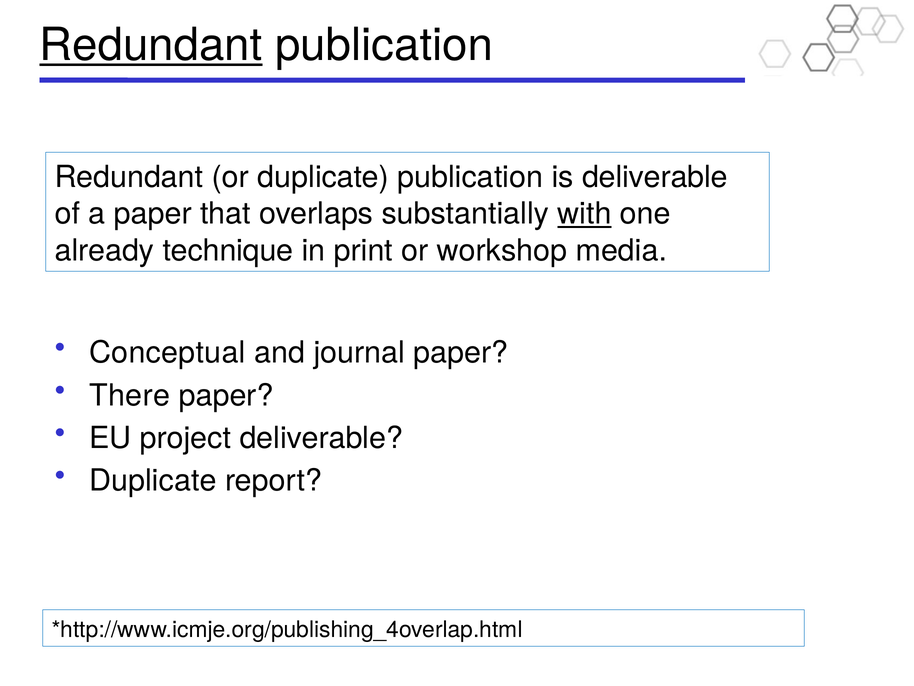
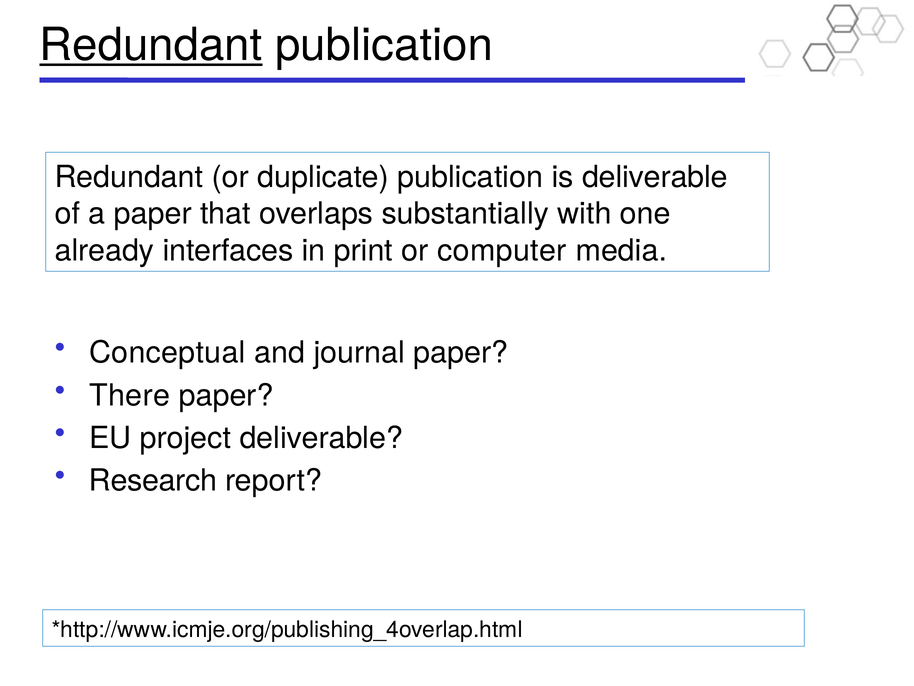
with underline: present -> none (584, 214)
technique: technique -> interfaces (228, 250)
workshop: workshop -> computer (502, 250)
Duplicate: Duplicate -> Research (153, 480)
